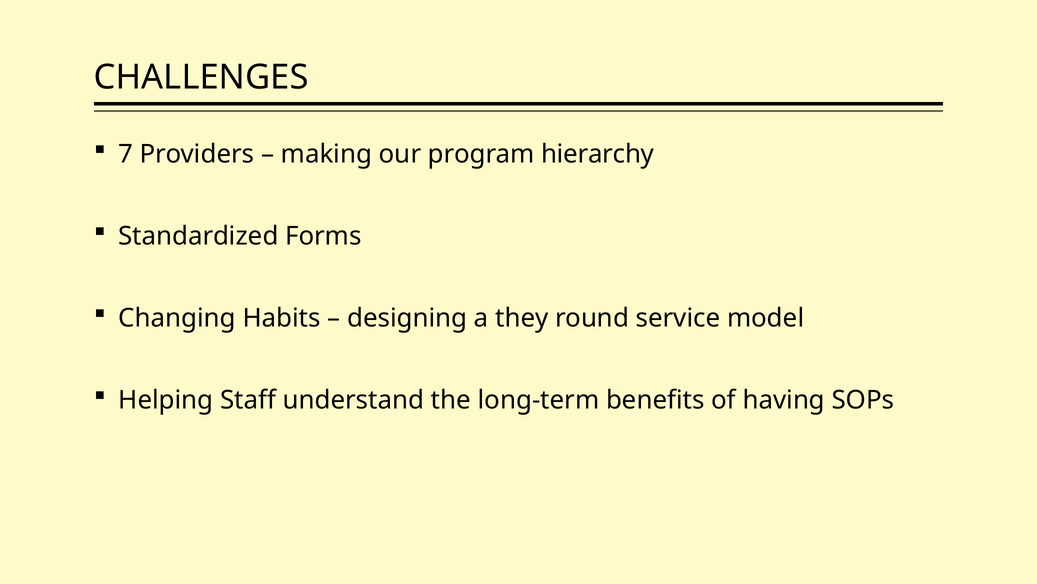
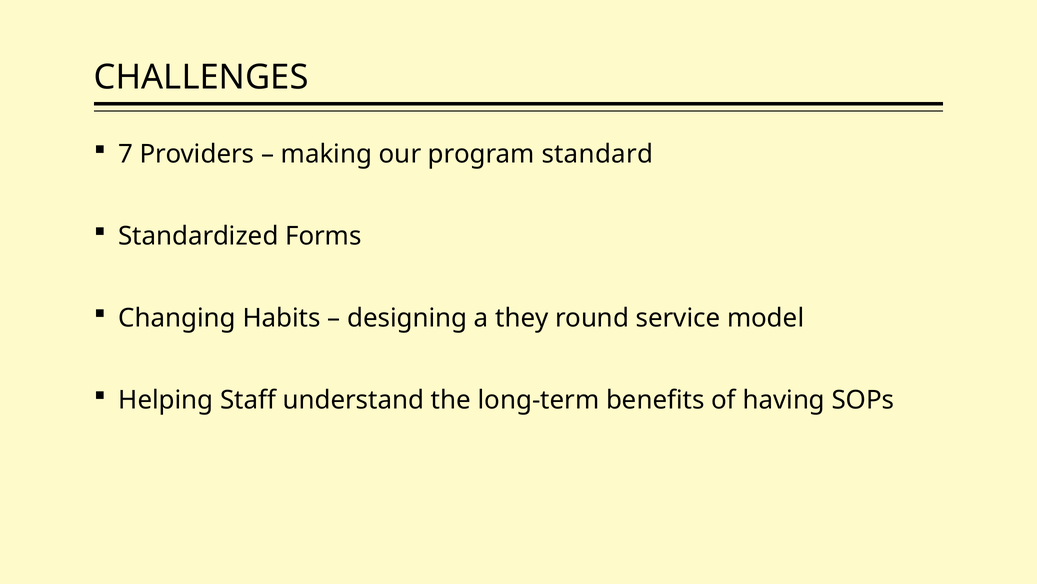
hierarchy: hierarchy -> standard (597, 154)
